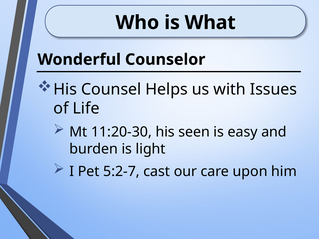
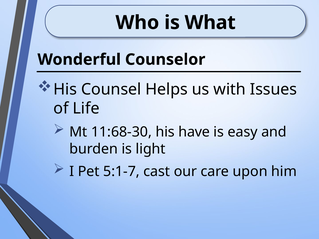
11:20-30: 11:20-30 -> 11:68-30 (121, 132)
seen: seen -> have (194, 132)
5:2-7: 5:2-7 -> 5:1-7 (121, 172)
